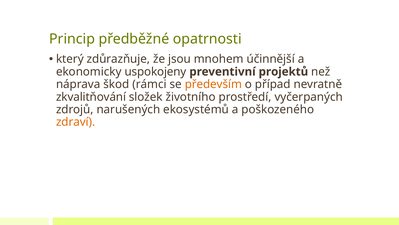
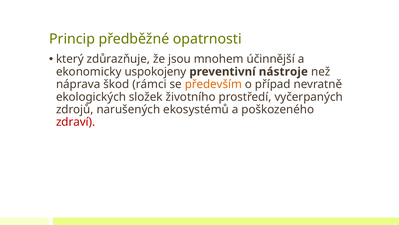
projektů: projektů -> nástroje (283, 72)
zkvalitňování: zkvalitňování -> ekologických (91, 97)
zdraví colour: orange -> red (76, 122)
